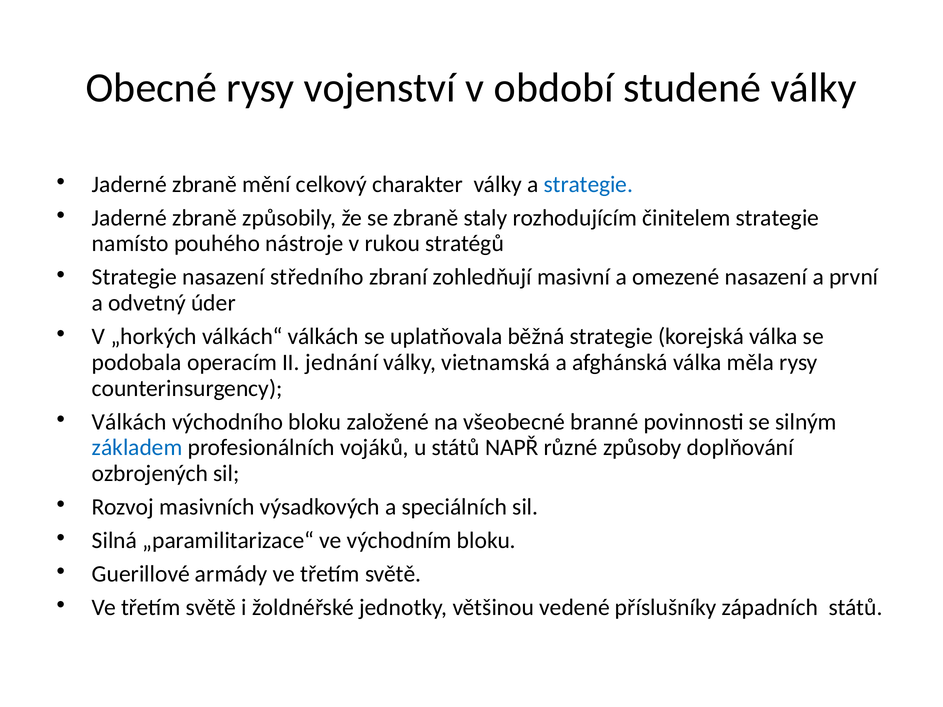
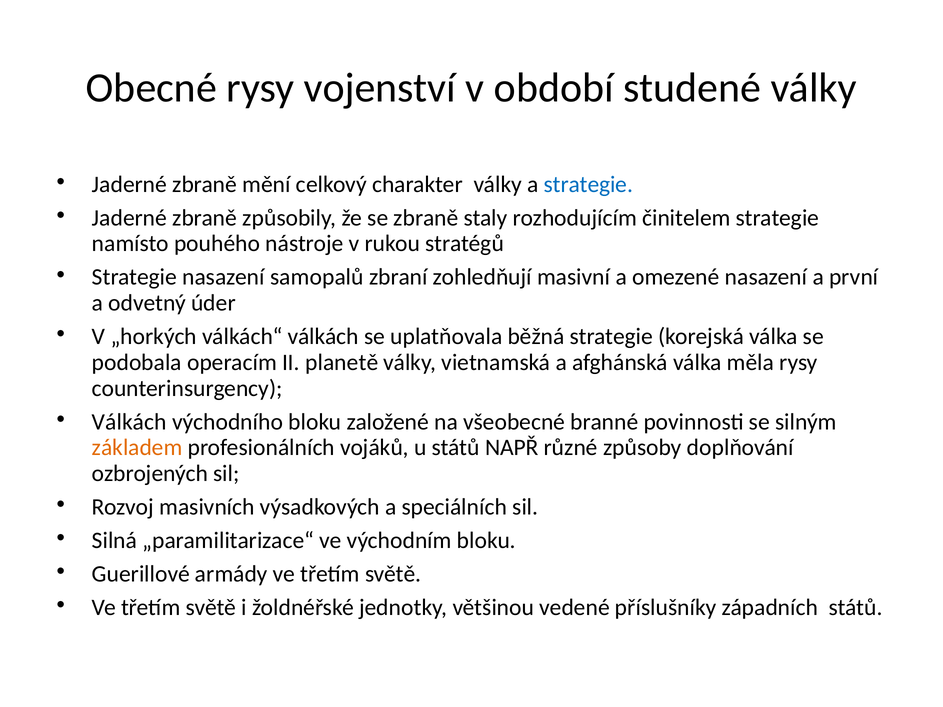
středního: středního -> samopalů (317, 277)
jednání: jednání -> planetě (342, 363)
základem colour: blue -> orange (137, 448)
